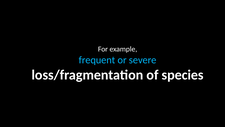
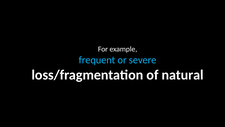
species: species -> natural (183, 75)
